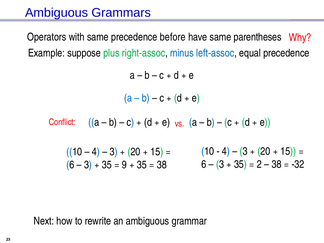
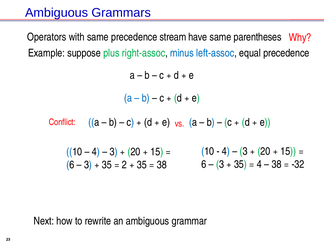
before: before -> stream (173, 37)
2: 2 -> 4 (259, 164)
9: 9 -> 2 (124, 165)
